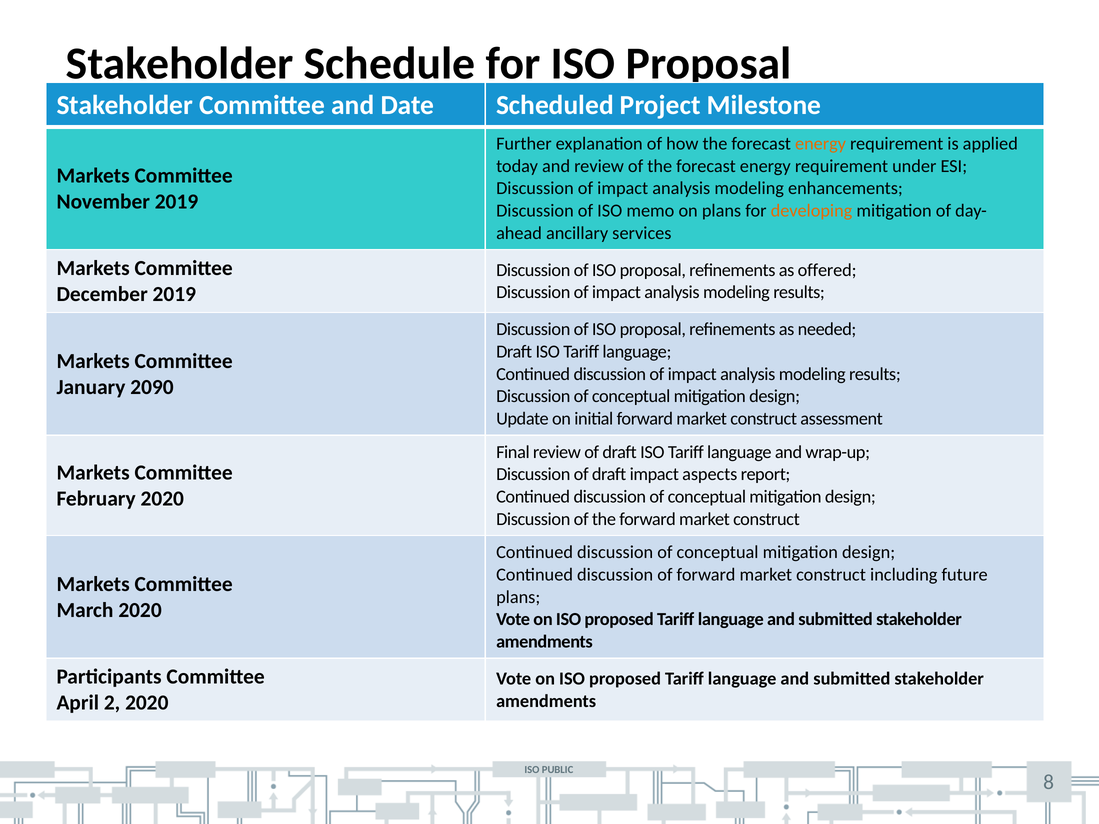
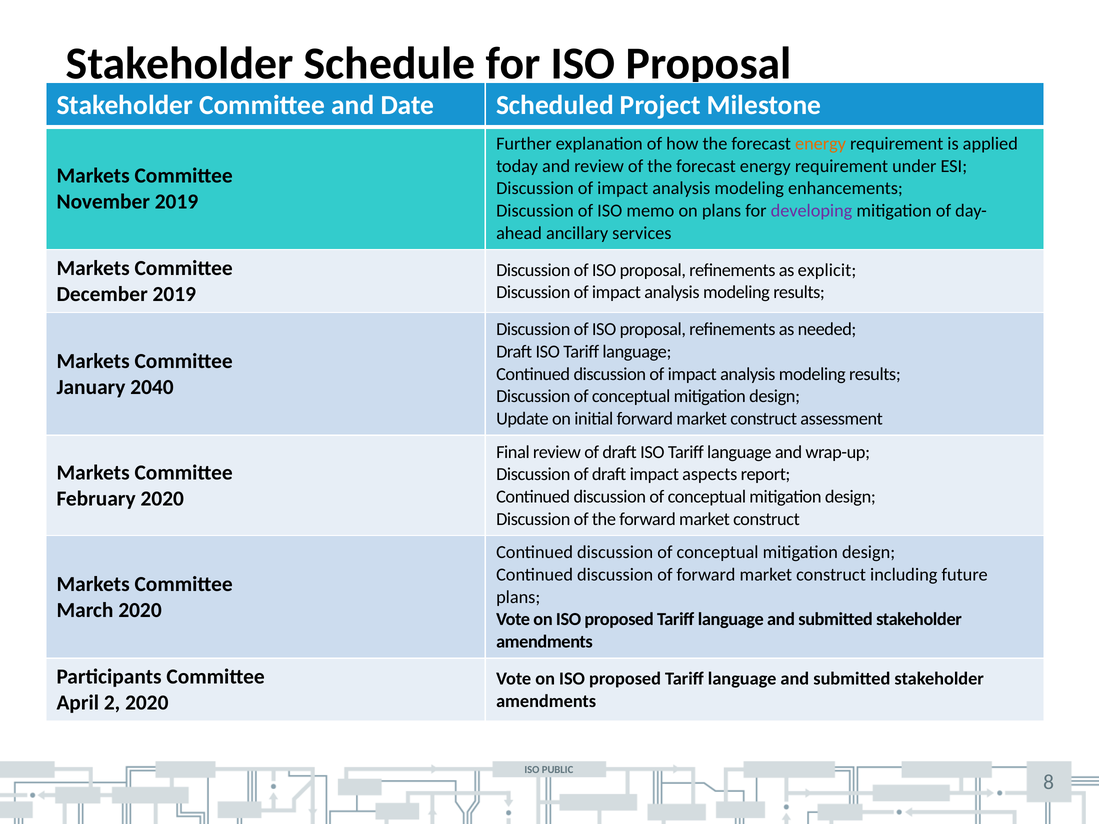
developing colour: orange -> purple (811, 211)
offered: offered -> explicit (827, 270)
2090: 2090 -> 2040 (152, 387)
